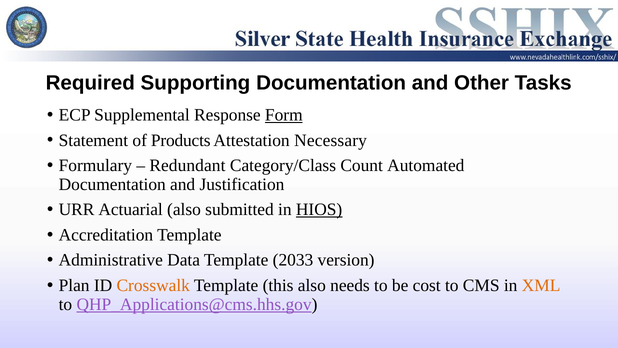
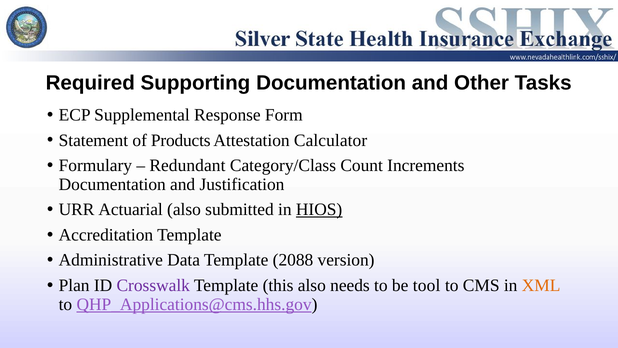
Form underline: present -> none (284, 115)
Necessary: Necessary -> Calculator (331, 140)
Automated: Automated -> Increments (426, 165)
2033: 2033 -> 2088 (293, 260)
Crosswalk colour: orange -> purple (153, 285)
cost: cost -> tool (427, 285)
